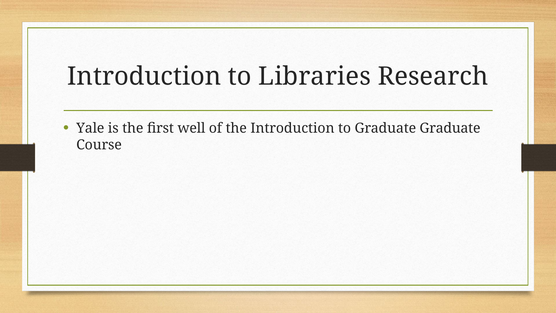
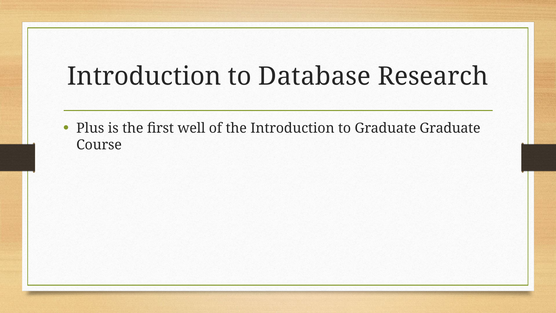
Libraries: Libraries -> Database (315, 76)
Yale: Yale -> Plus (90, 128)
